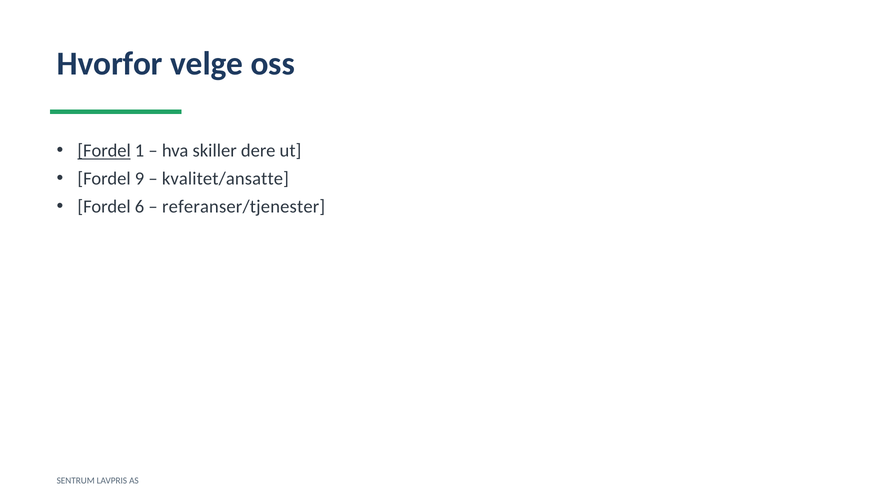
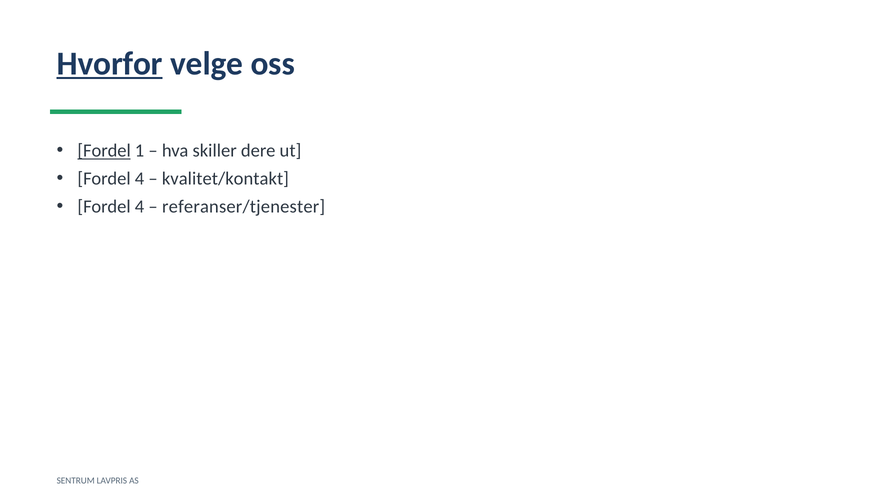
Hvorfor underline: none -> present (110, 64)
9: 9 -> 4 (140, 179)
kvalitet/ansatte: kvalitet/ansatte -> kvalitet/kontakt (225, 179)
6: 6 -> 4 (140, 206)
